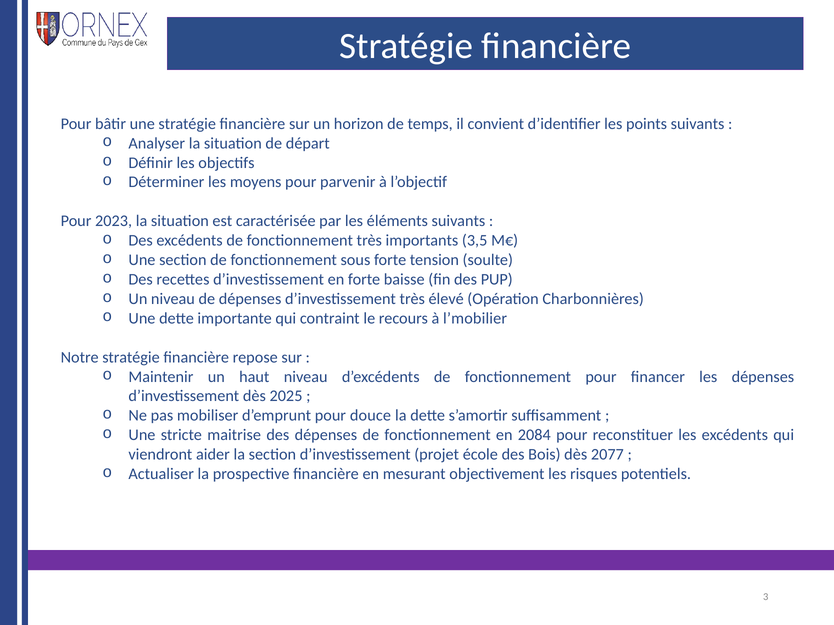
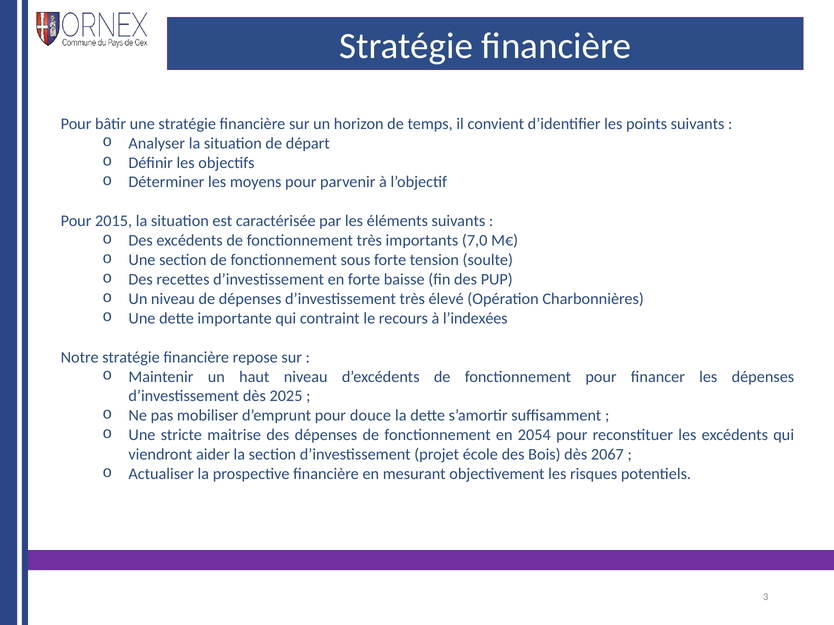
2023: 2023 -> 2015 (114, 221)
3,5: 3,5 -> 7,0 (475, 241)
l’mobilier: l’mobilier -> l’indexées (475, 319)
2084: 2084 -> 2054 (534, 435)
2077: 2077 -> 2067 (607, 455)
